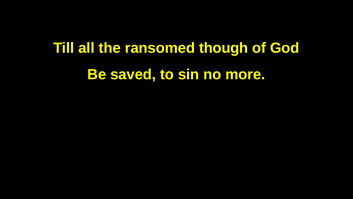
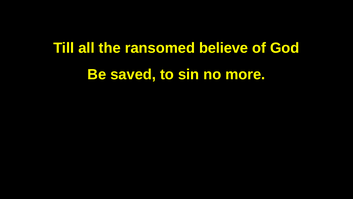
though: though -> believe (224, 48)
